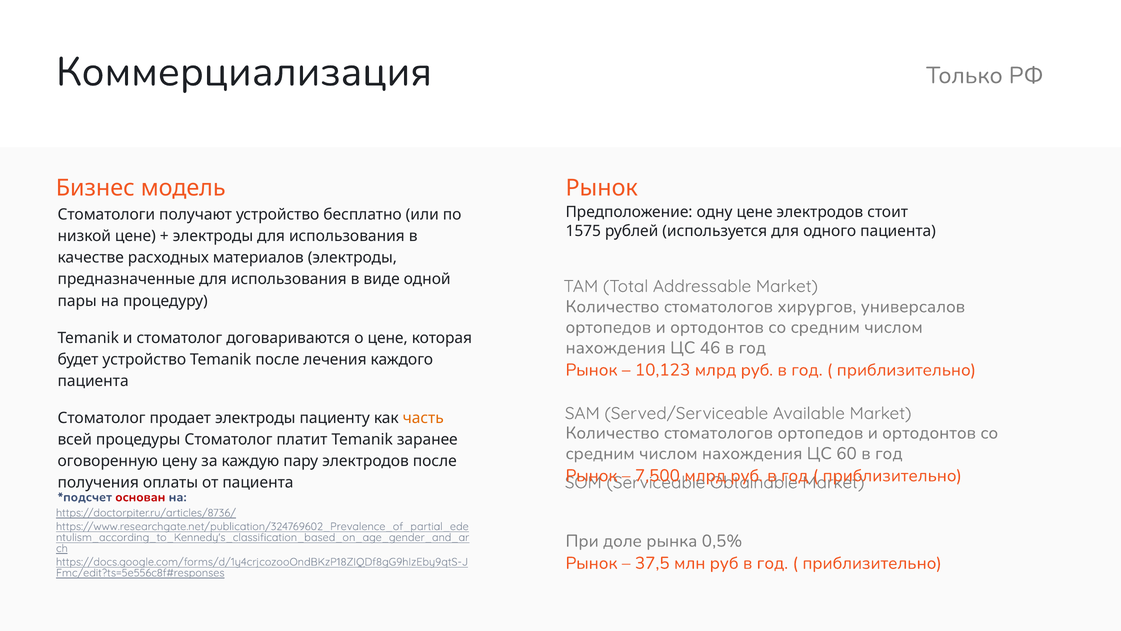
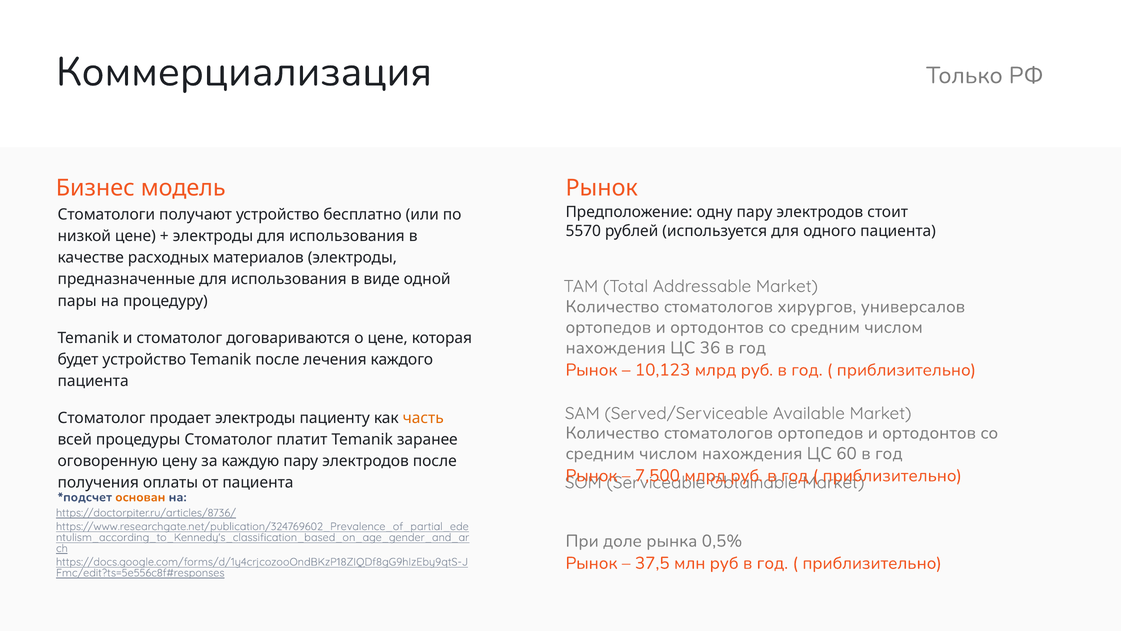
одну цене: цене -> пару (754, 212)
1575: 1575 -> 5570 (583, 231)
46: 46 -> 36 (710, 348)
основан colour: red -> orange (140, 497)
